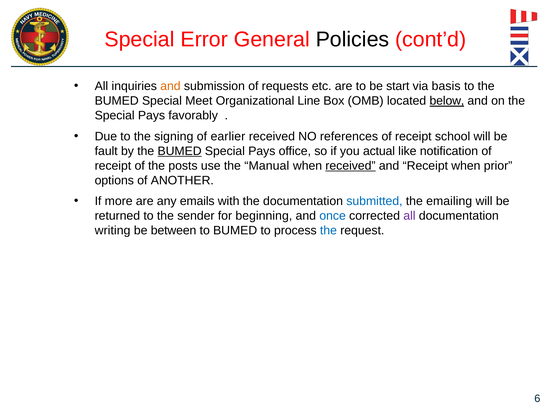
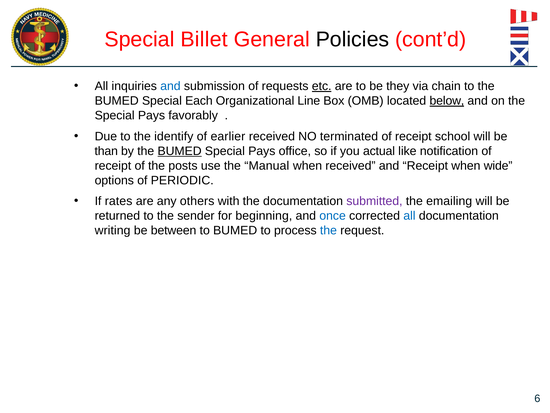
Error: Error -> Billet (204, 39)
and colour: orange -> blue (170, 86)
etc underline: none -> present (322, 86)
start: start -> they (398, 86)
basis: basis -> chain (446, 86)
Meet: Meet -> Each (199, 101)
signing: signing -> identify (174, 136)
references: references -> terminated (349, 136)
fault: fault -> than (106, 151)
received underline: present -> none (350, 166)
prior: prior -> wide (498, 166)
ANOTHER: ANOTHER -> PERIODIC (182, 180)
more: more -> rates (119, 201)
emails: emails -> others (197, 201)
submitted colour: blue -> purple (374, 201)
all colour: purple -> blue (409, 216)
